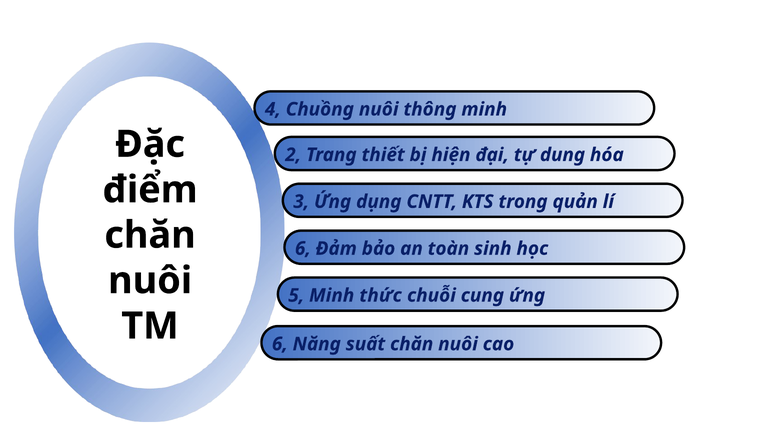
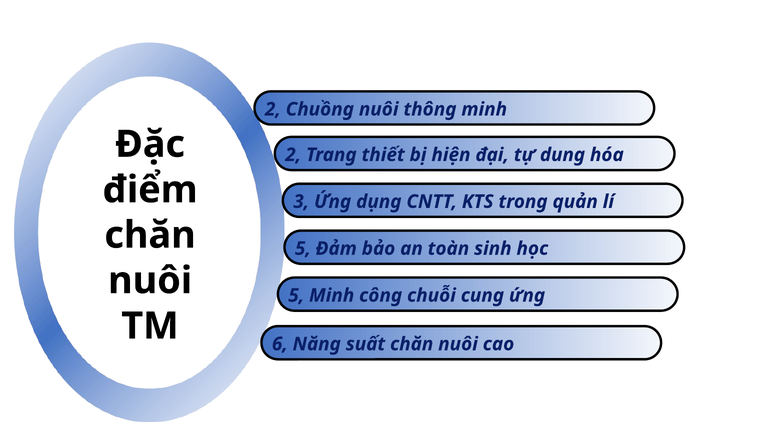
4: 4 -> 2 (273, 109)
6: 6 -> 5 (303, 248)
thức: thức -> công (381, 295)
